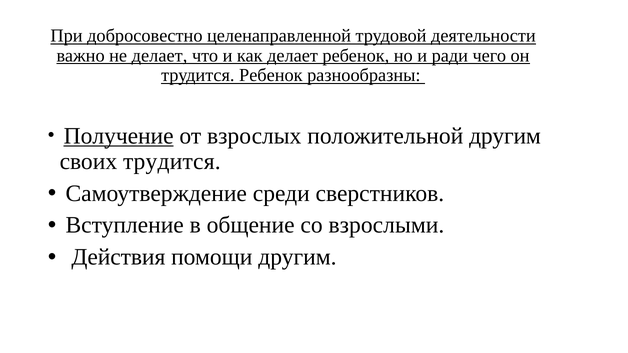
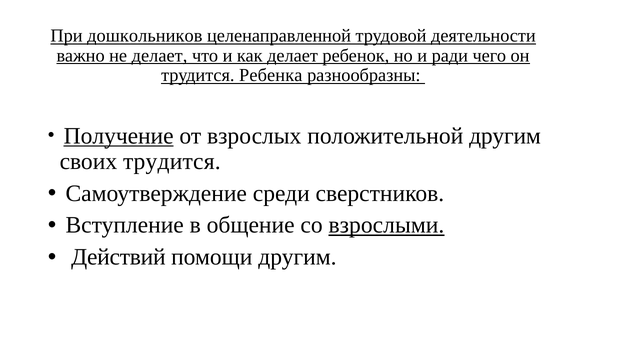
добросовестно: добросовестно -> дошкольников (145, 36)
трудится Ребенок: Ребенок -> Ребенка (271, 75)
взрослыми underline: none -> present (386, 225)
Действия: Действия -> Действий (118, 257)
